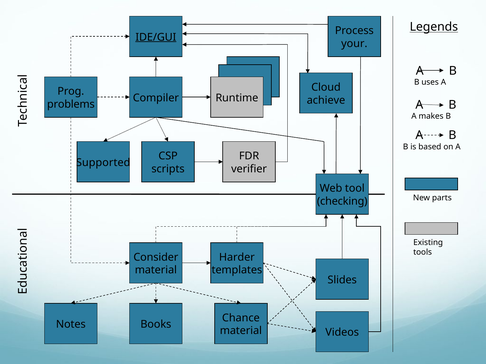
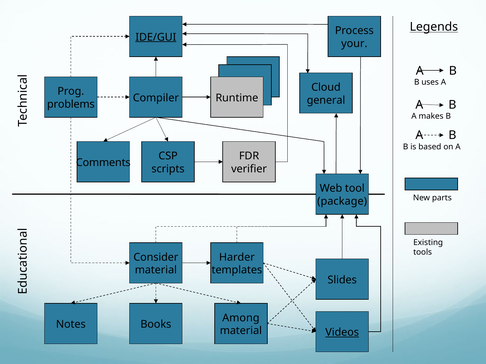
achieve: achieve -> general (326, 100)
Supported: Supported -> Comments (103, 163)
checking: checking -> package (342, 202)
Chance: Chance -> Among (241, 318)
Videos underline: none -> present (342, 333)
